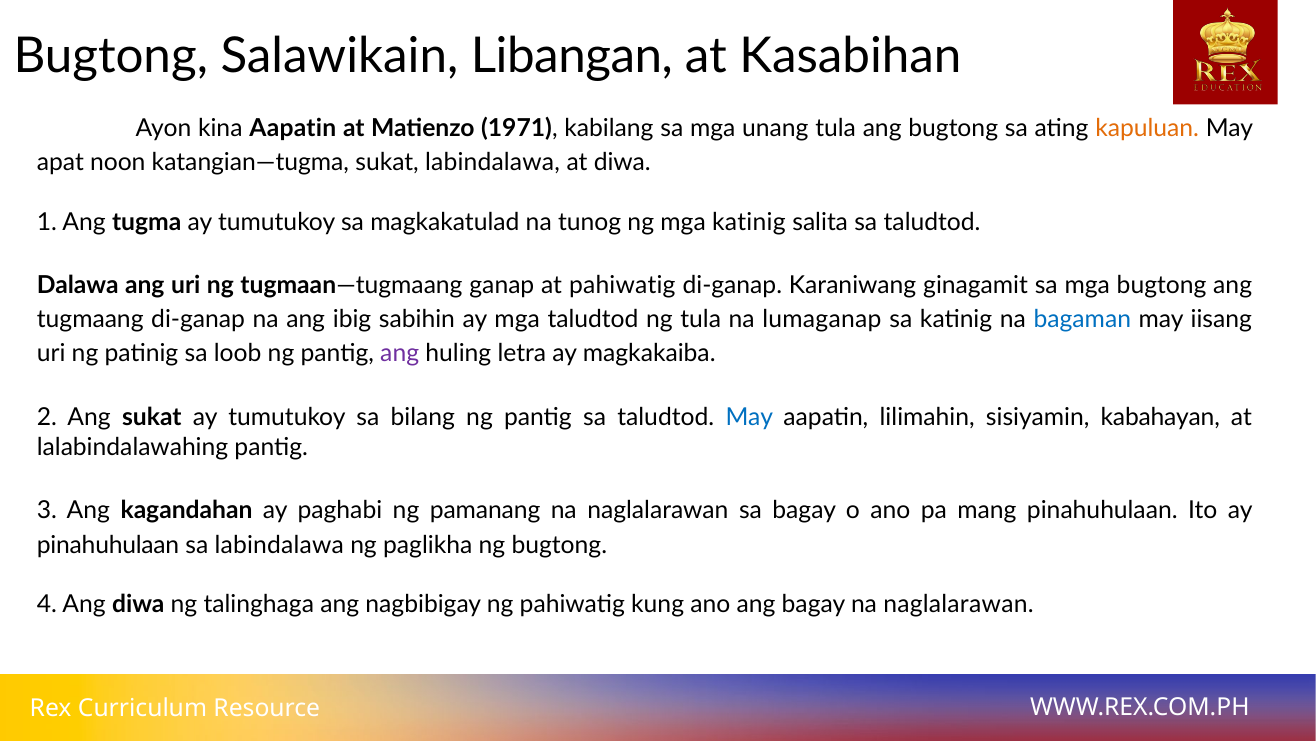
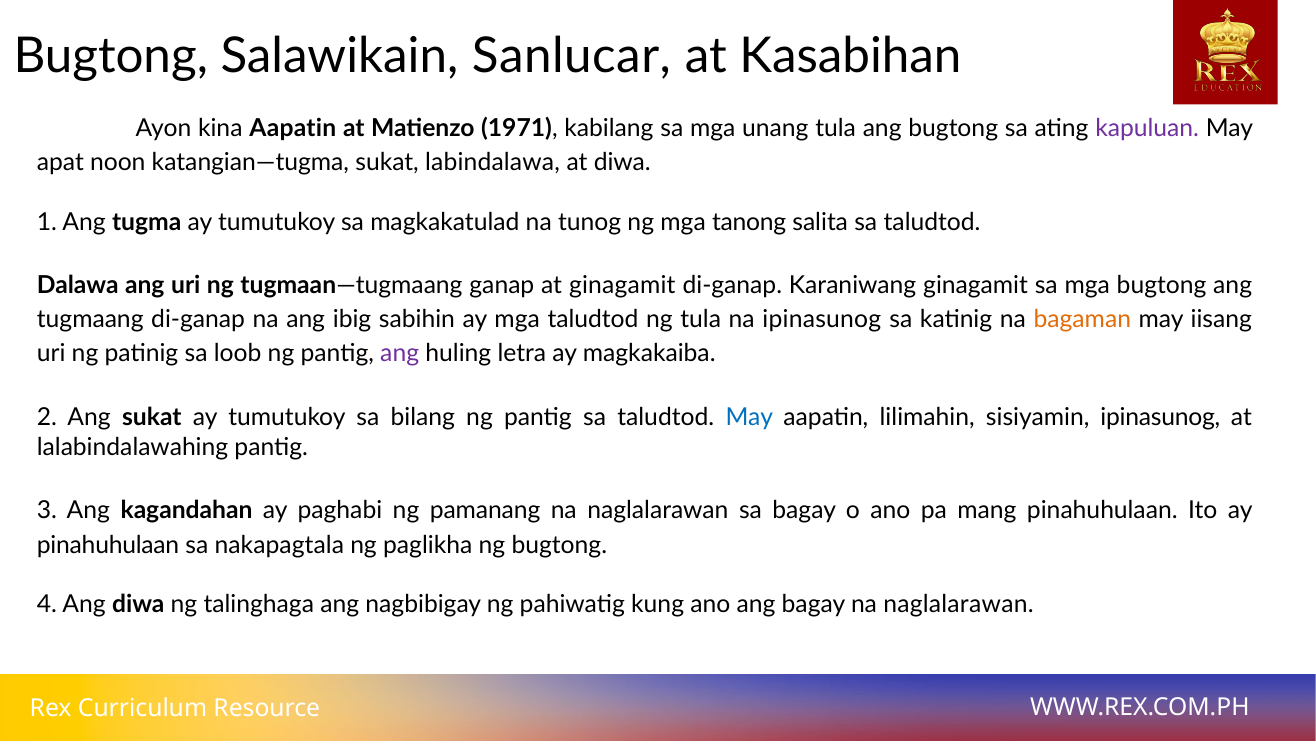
Libangan: Libangan -> Sanlucar (571, 56)
kapuluan colour: orange -> purple (1147, 128)
mga katinig: katinig -> tanong (749, 222)
at pahiwatig: pahiwatig -> ginagamit (622, 285)
na lumaganap: lumaganap -> ipinasunog (822, 319)
bagaman colour: blue -> orange (1082, 319)
sisiyamin kabahayan: kabahayan -> ipinasunog (1160, 417)
sa labindalawa: labindalawa -> nakapagtala (279, 544)
